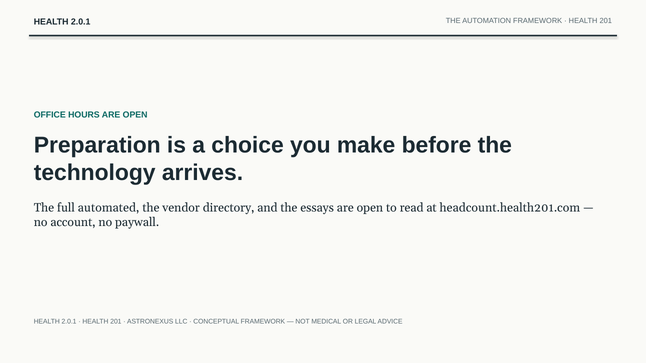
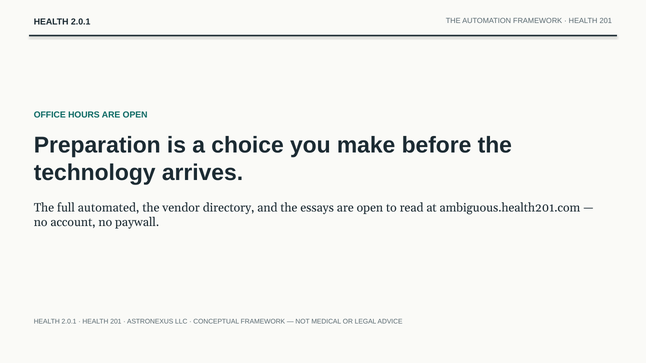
headcount.health201.com: headcount.health201.com -> ambiguous.health201.com (510, 208)
